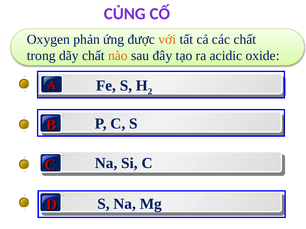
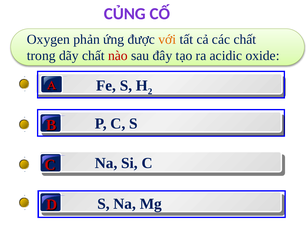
nào colour: orange -> red (118, 56)
